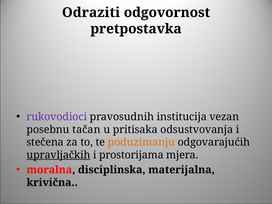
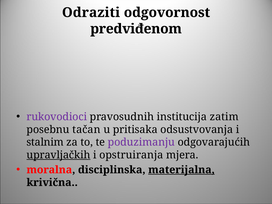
pretpostavka: pretpostavka -> predviđenom (136, 29)
vezan: vezan -> zatim (224, 117)
stečena: stečena -> stalnim (45, 142)
poduzimanju colour: orange -> purple (141, 142)
prostorijama: prostorijama -> opstruiranja (131, 155)
materijalna underline: none -> present (181, 170)
